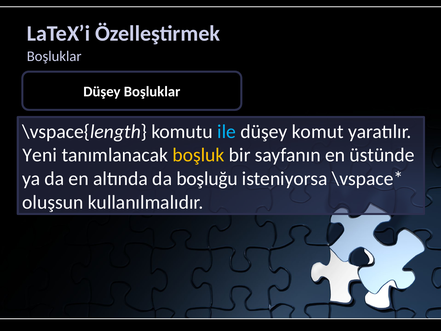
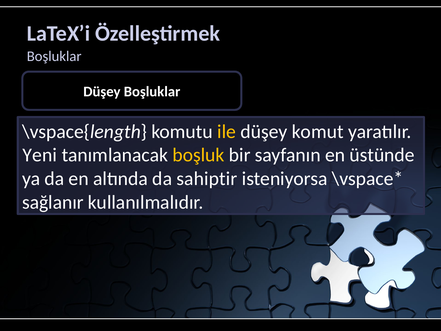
ile colour: light blue -> yellow (227, 131)
boşluğu: boşluğu -> sahiptir (207, 179)
oluşsun: oluşsun -> sağlanır (53, 202)
